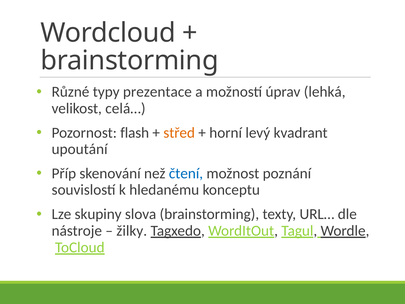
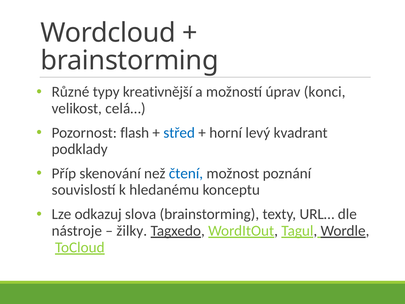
prezentace: prezentace -> kreativnější (158, 92)
lehká: lehká -> konci (325, 92)
střed colour: orange -> blue (179, 133)
upoutání: upoutání -> podklady (80, 149)
skupiny: skupiny -> odkazuj (98, 214)
